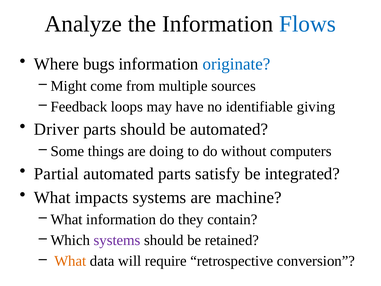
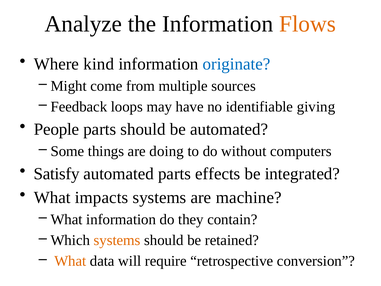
Flows colour: blue -> orange (308, 24)
bugs: bugs -> kind (99, 64)
Driver: Driver -> People (57, 129)
Partial: Partial -> Satisfy (57, 174)
satisfy: satisfy -> effects (218, 174)
systems colour: purple -> orange (117, 240)
